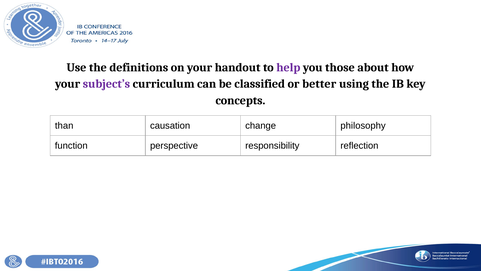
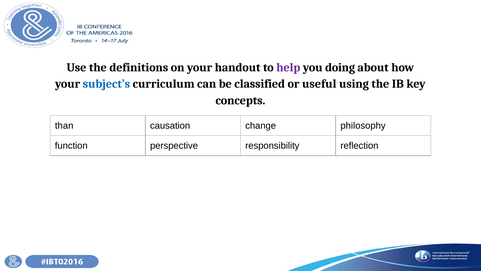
those: those -> doing (340, 67)
subject’s colour: purple -> blue (106, 84)
better: better -> useful (319, 84)
